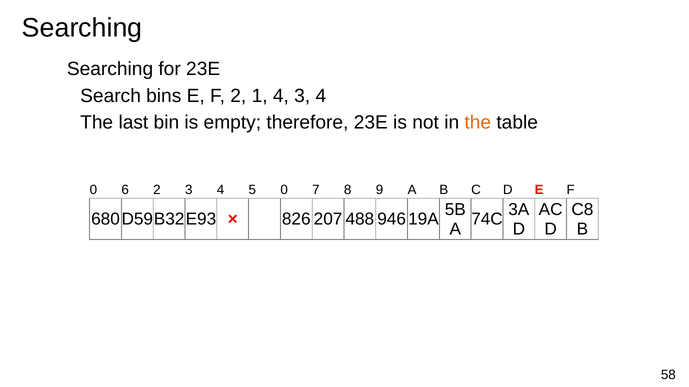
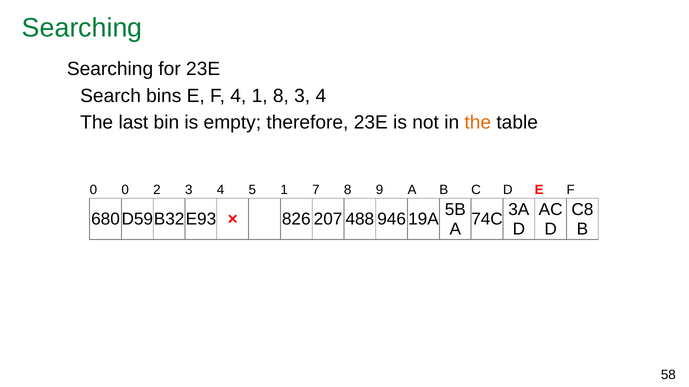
Searching colour: black -> green (82, 28)
F 2: 2 -> 4 (238, 96)
1 4: 4 -> 8 (281, 96)
0 6: 6 -> 0 (125, 190)
5 0: 0 -> 1 (284, 190)
